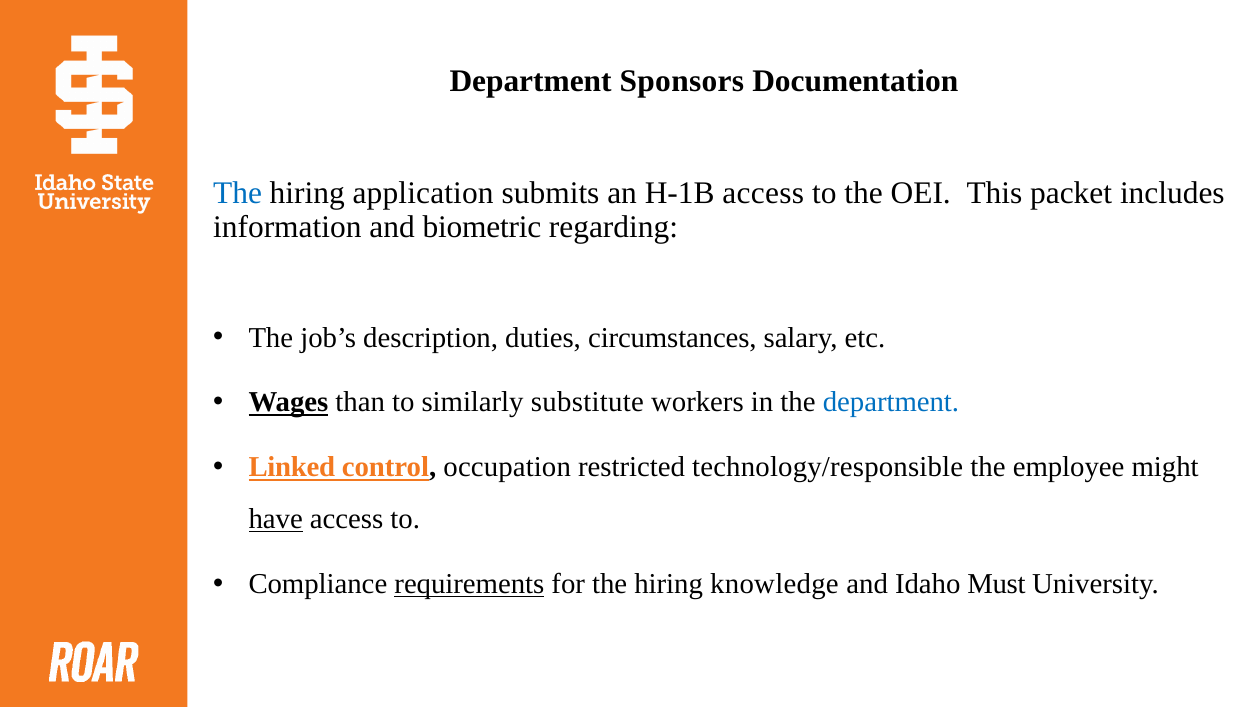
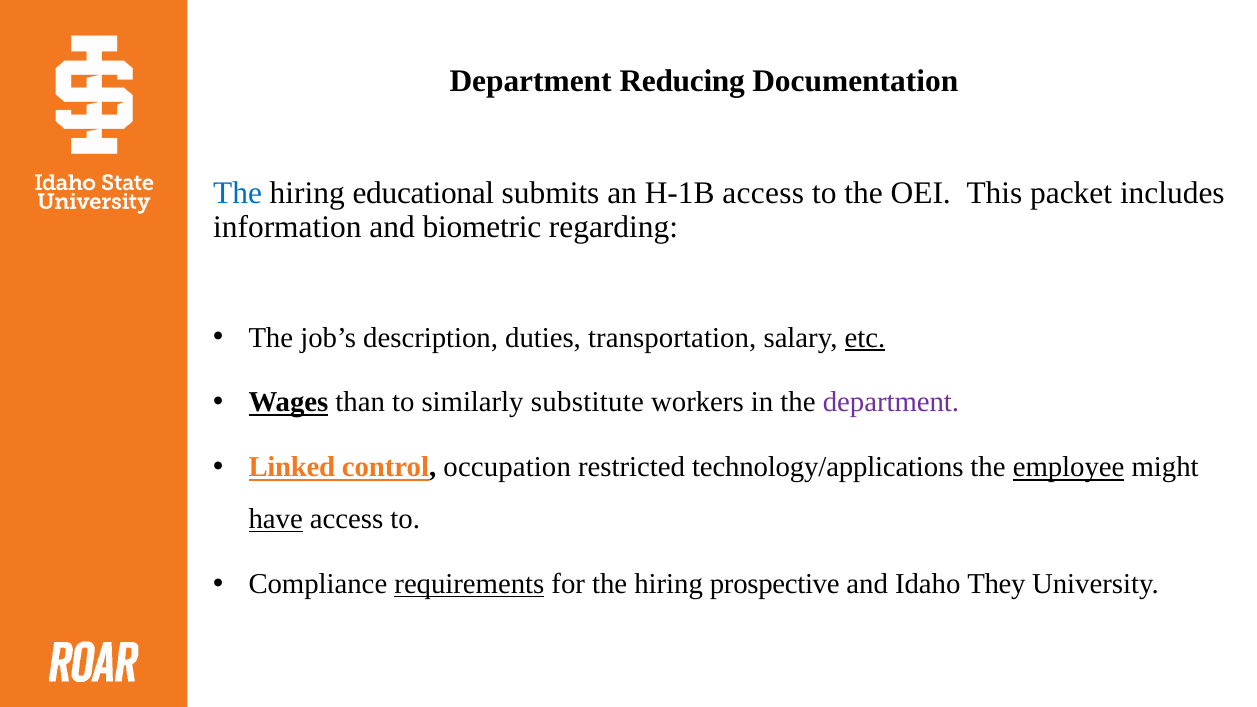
Sponsors: Sponsors -> Reducing (682, 81)
application: application -> educational (423, 193)
circumstances: circumstances -> transportation (672, 338)
etc underline: none -> present (865, 338)
department colour: blue -> purple (891, 403)
technology/responsible: technology/responsible -> technology/applications (828, 467)
employee underline: none -> present (1069, 467)
knowledge: knowledge -> prospective (775, 584)
Must: Must -> They (996, 584)
